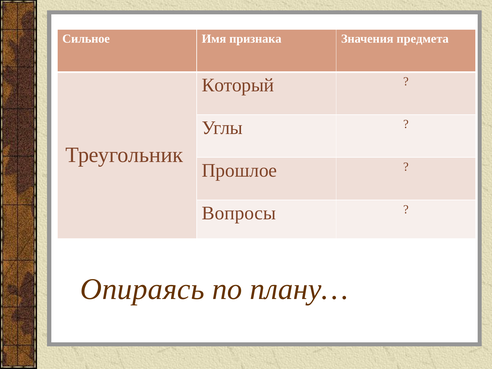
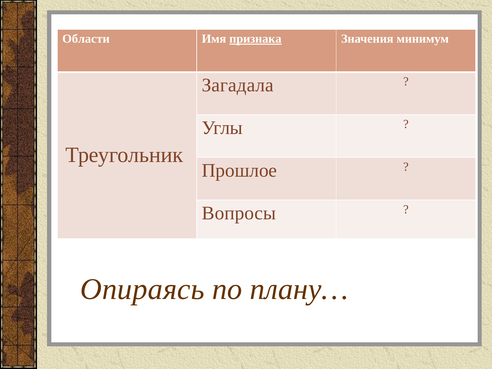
Сильное: Сильное -> Области (86, 39)
признака underline: none -> present (255, 39)
предмета: предмета -> минимум (423, 39)
Который: Который -> Загадала (238, 85)
